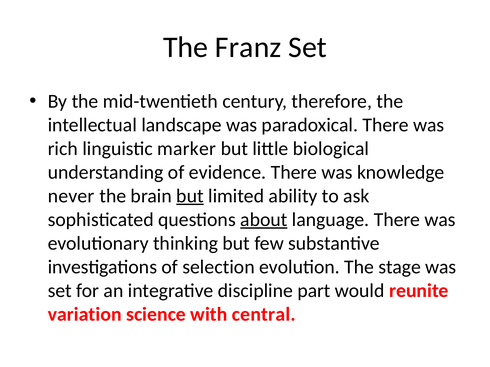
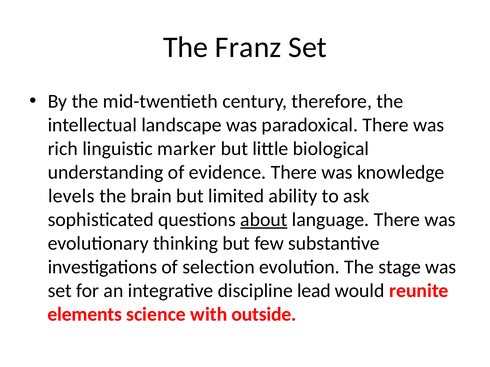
never: never -> levels (71, 196)
but underline: present -> none (190, 196)
part: part -> lead (314, 291)
variation: variation -> elements (85, 315)
central: central -> outside (264, 315)
